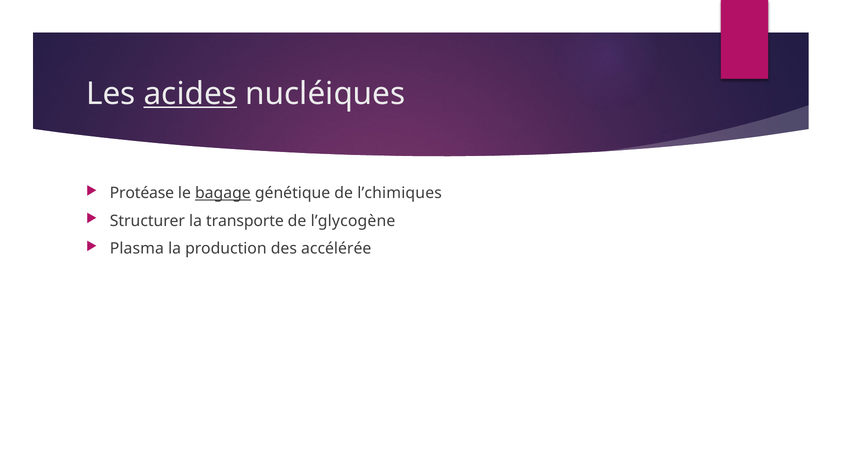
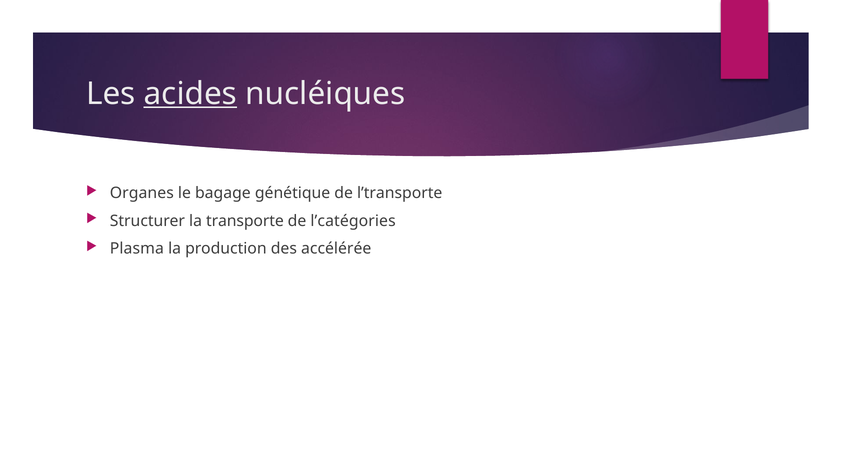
Protéase: Protéase -> Organes (142, 194)
bagage underline: present -> none (223, 194)
l’chimiques: l’chimiques -> l’transporte (400, 194)
l’glycogène: l’glycogène -> l’catégories (353, 221)
